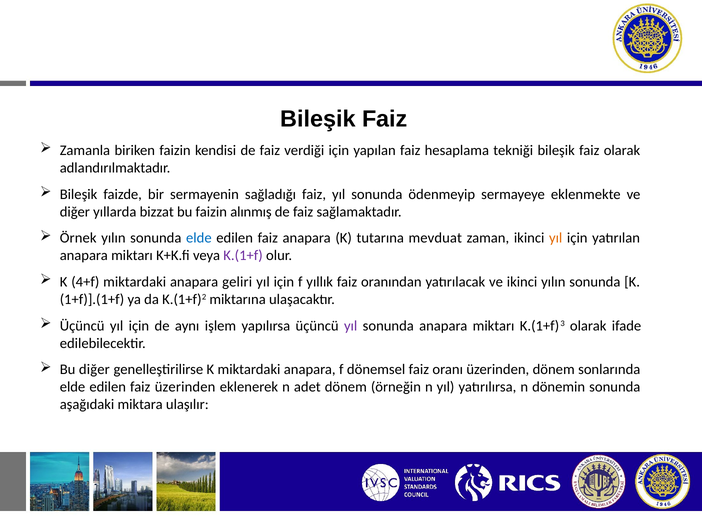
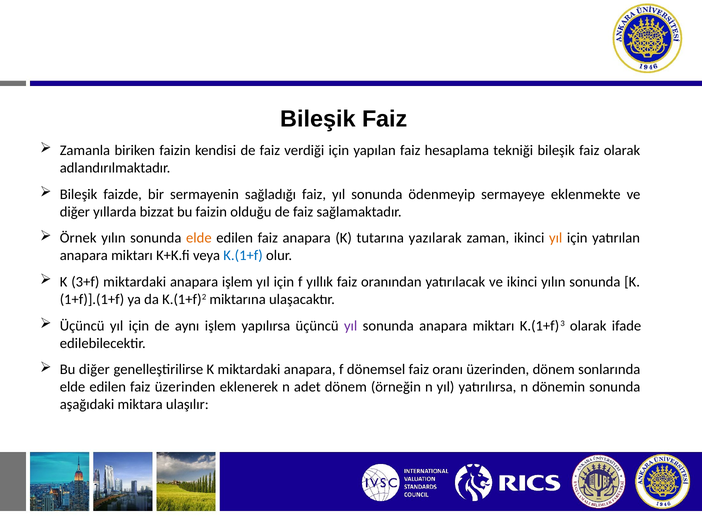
alınmış: alınmış -> olduğu (251, 212)
elde colour: blue -> orange (199, 238)
mevduat: mevduat -> yazılarak (435, 238)
K.(1+f colour: purple -> blue (243, 256)
4+f: 4+f -> 3+f (85, 282)
anapara geliri: geliri -> işlem (237, 282)
